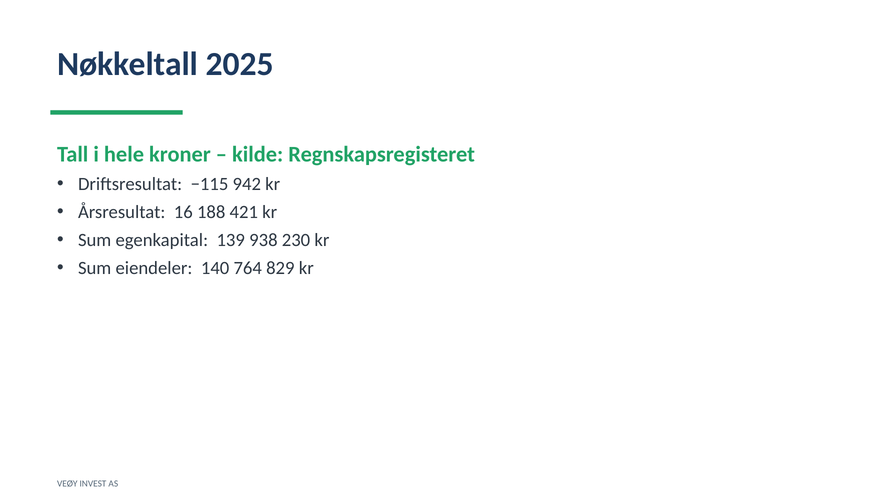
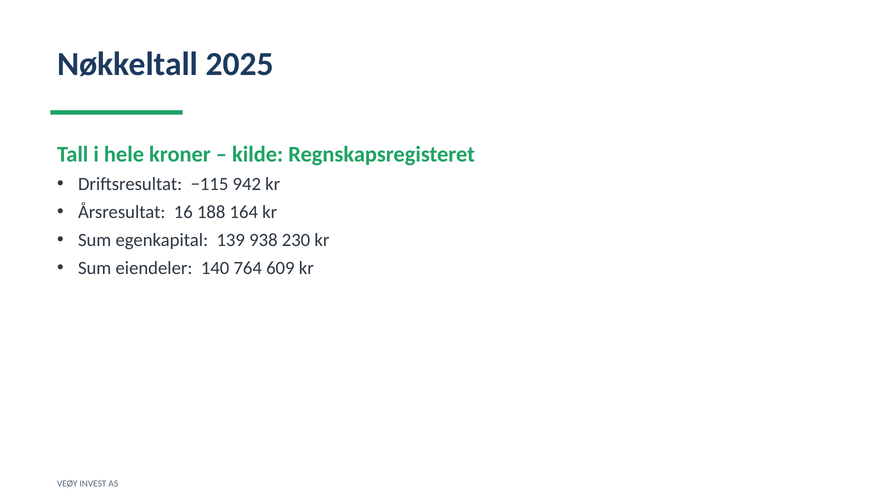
421: 421 -> 164 (244, 212)
829: 829 -> 609 (280, 268)
